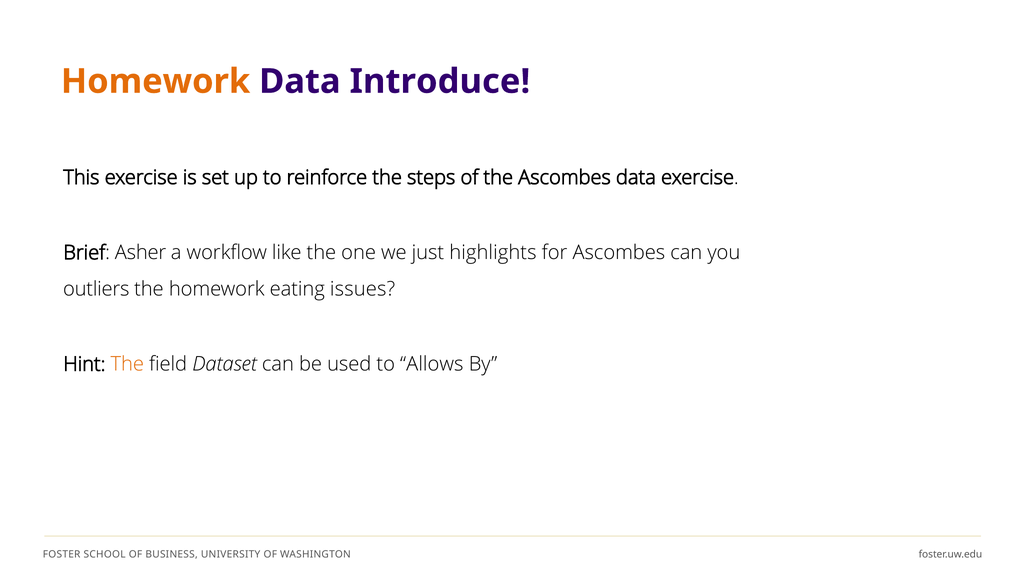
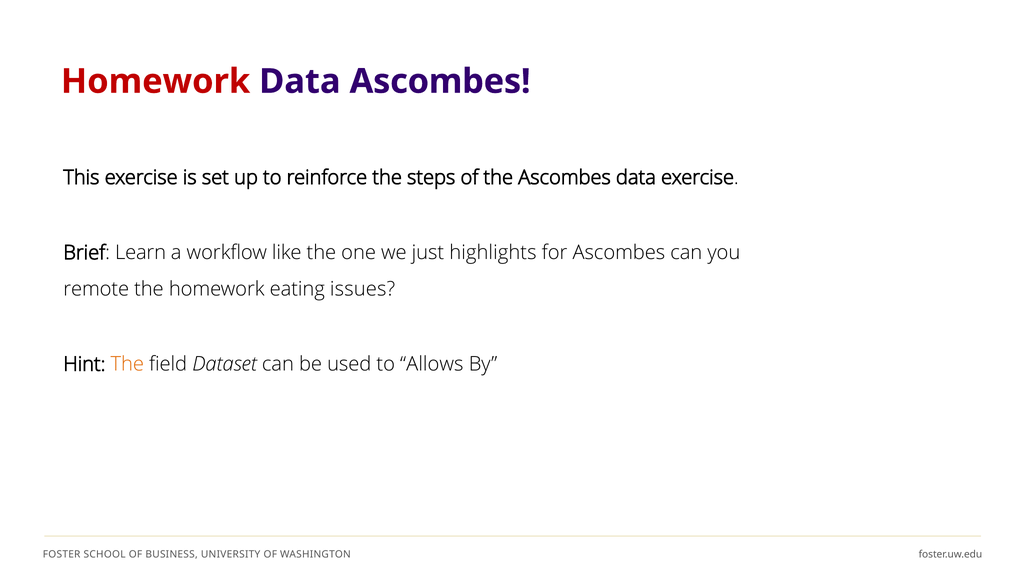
Homework colour: orange -> red (156, 81)
Data Introduce: Introduce -> Ascombes (440, 81)
Asher: Asher -> Learn (141, 253)
outliers: outliers -> remote (96, 289)
